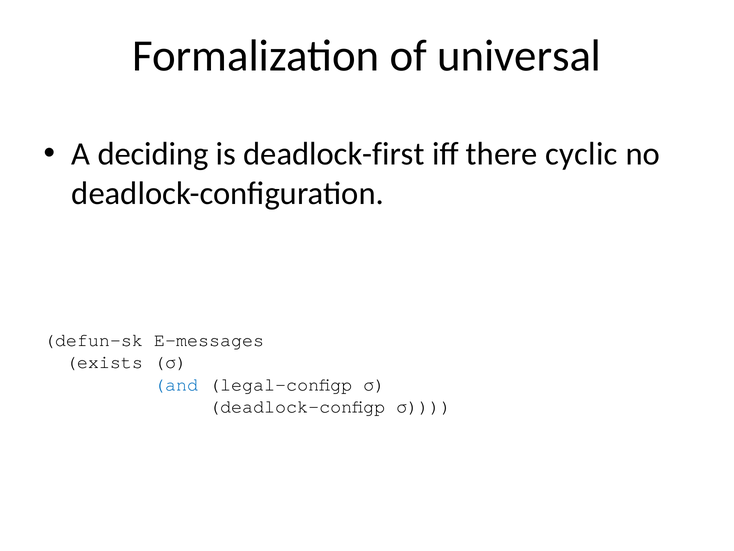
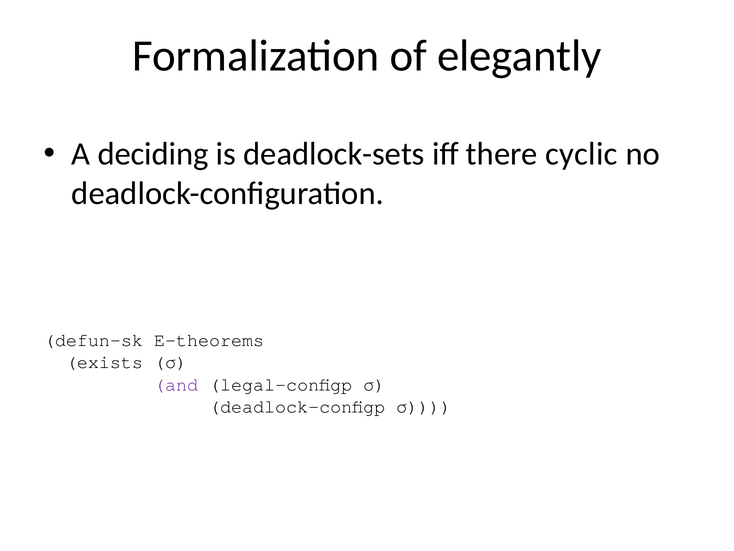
universal: universal -> elegantly (519, 56)
deadlock-first: deadlock-first -> deadlock-sets (334, 154)
E-messages: E-messages -> E-theorems (209, 340)
and colour: blue -> purple (176, 384)
